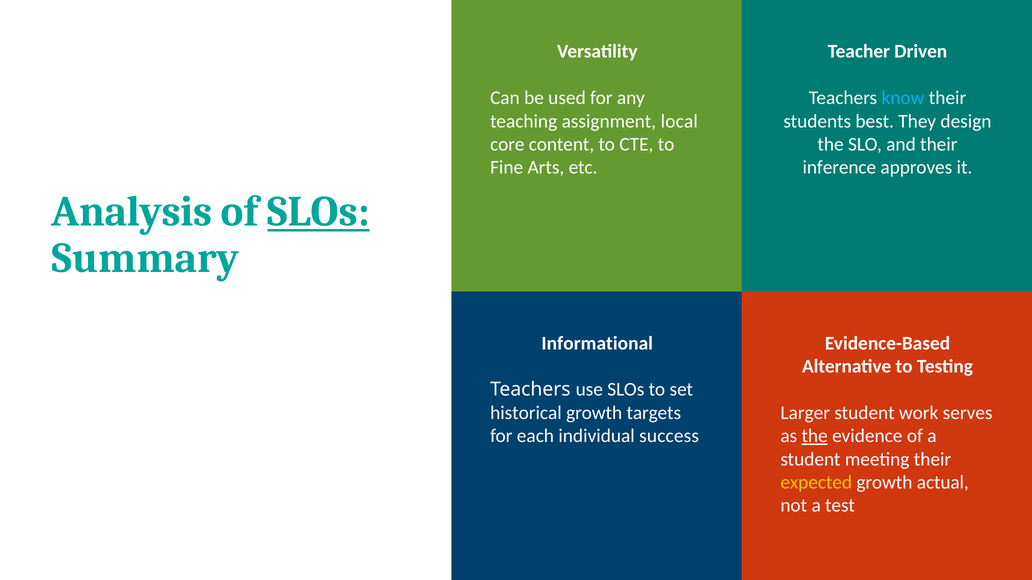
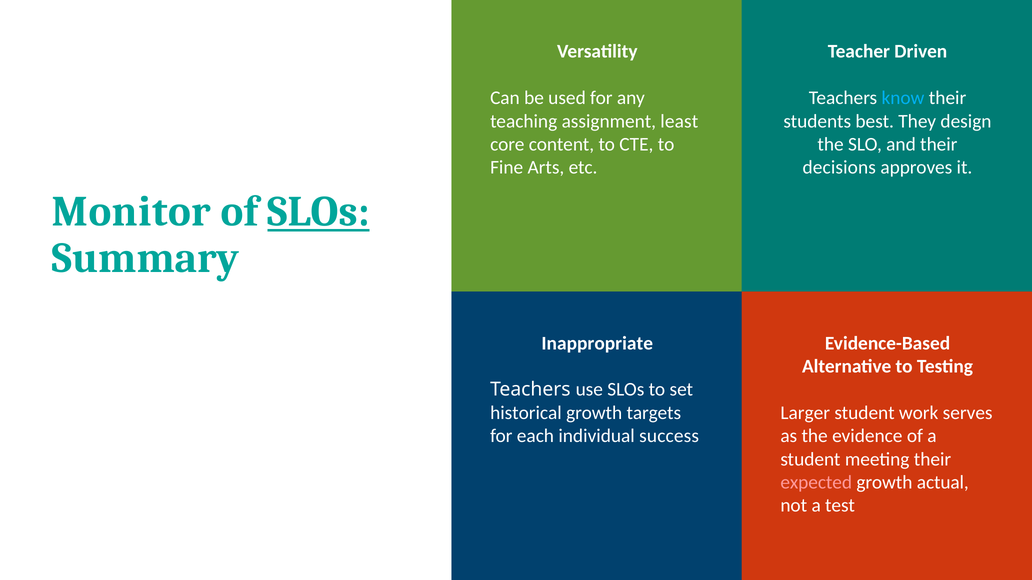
local: local -> least (679, 121)
inference: inference -> decisions (839, 168)
Analysis: Analysis -> Monitor (131, 212)
Informational: Informational -> Inappropriate (597, 343)
the underline: present -> none (815, 436)
expected colour: yellow -> pink (816, 483)
